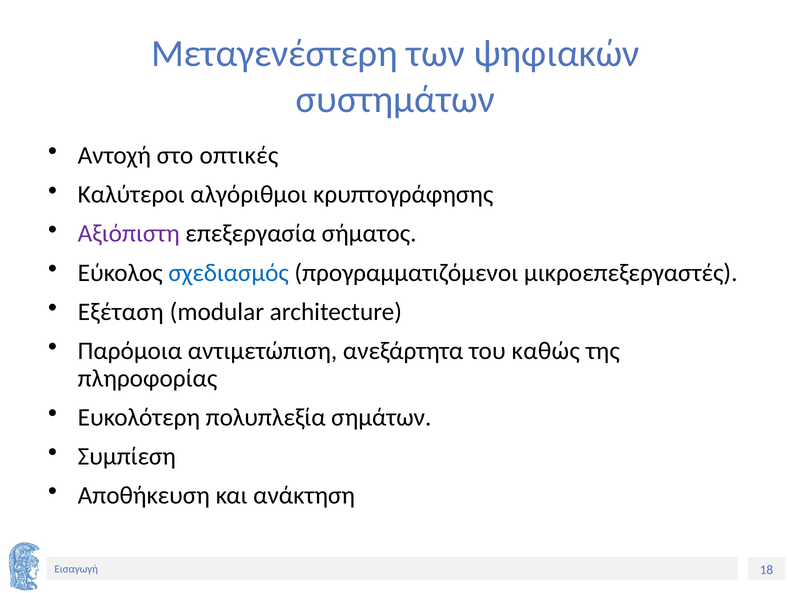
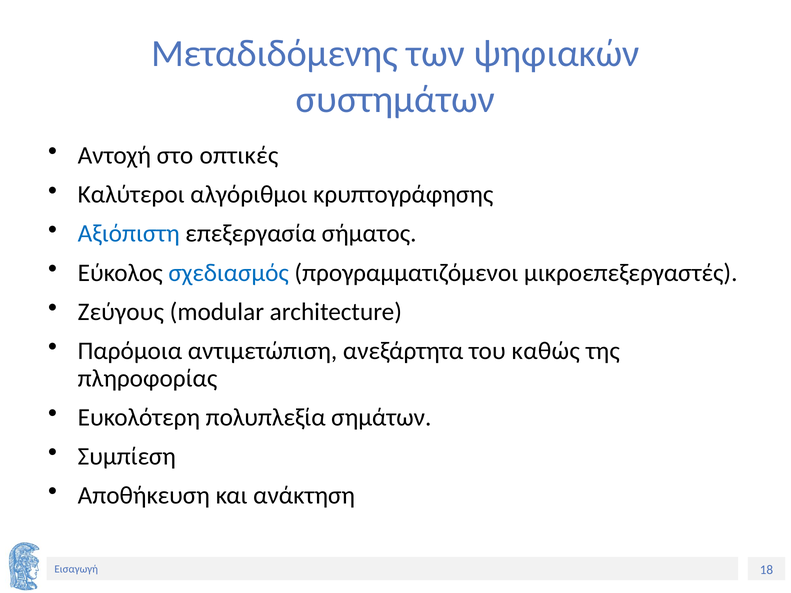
Μεταγενέστερη: Μεταγενέστερη -> Μεταδιδόμενης (274, 53)
Αξιόπιστη colour: purple -> blue (129, 234)
Εξέταση: Εξέταση -> Ζεύγους (121, 312)
